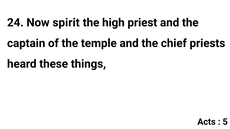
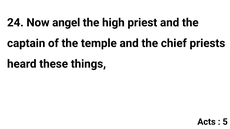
spirit: spirit -> angel (66, 23)
